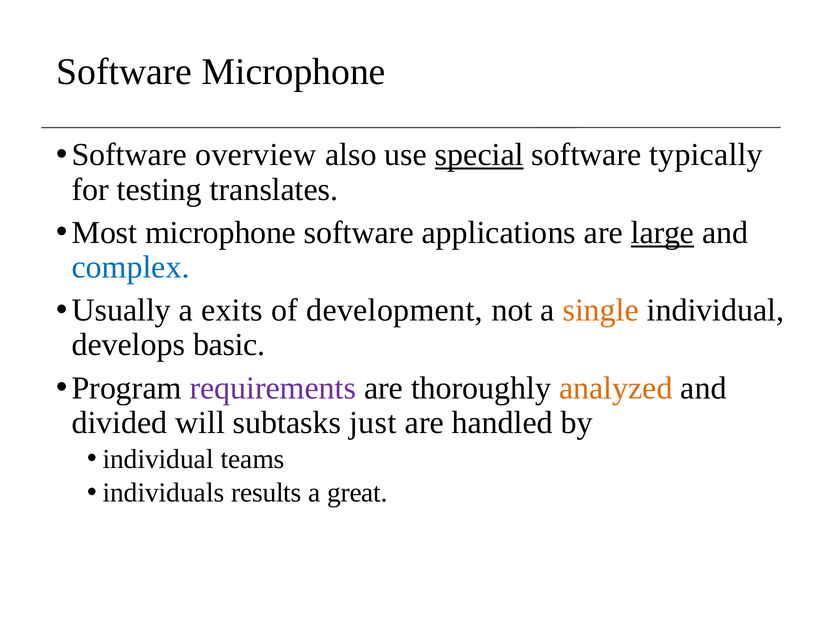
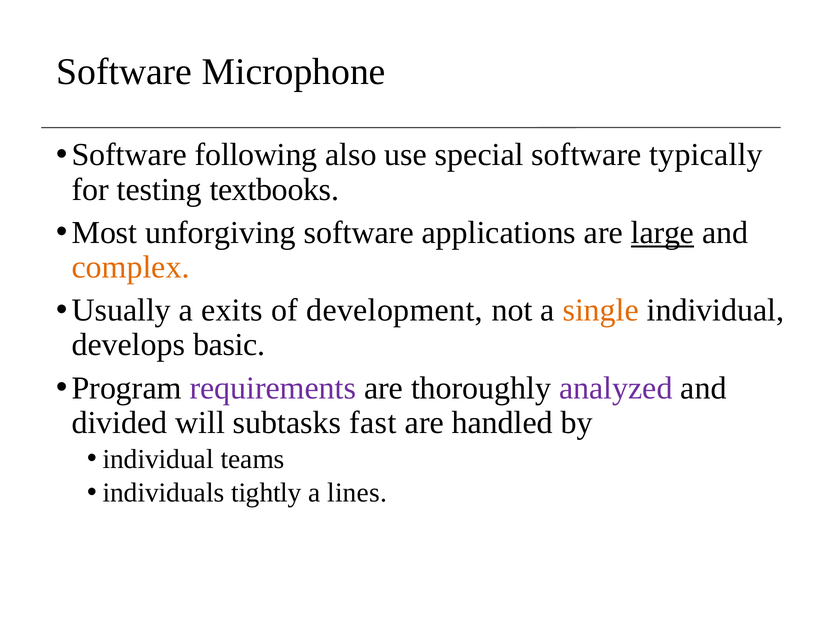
overview: overview -> following (256, 155)
special underline: present -> none (479, 155)
translates: translates -> textbooks (274, 190)
Most microphone: microphone -> unforgiving (221, 233)
complex colour: blue -> orange (131, 267)
analyzed colour: orange -> purple (616, 388)
just: just -> fast (373, 423)
results: results -> tightly (266, 493)
great: great -> lines (357, 493)
